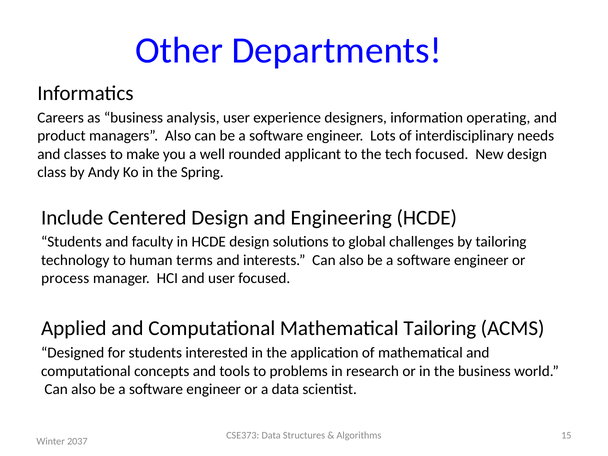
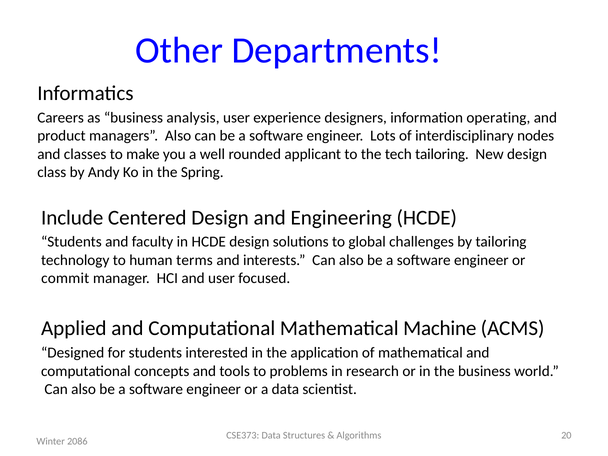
needs: needs -> nodes (536, 136)
tech focused: focused -> tailoring (442, 154)
process: process -> commit (65, 278)
Mathematical Tailoring: Tailoring -> Machine (440, 329)
15: 15 -> 20 (566, 435)
2037: 2037 -> 2086 (77, 441)
